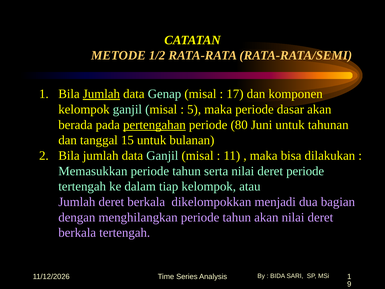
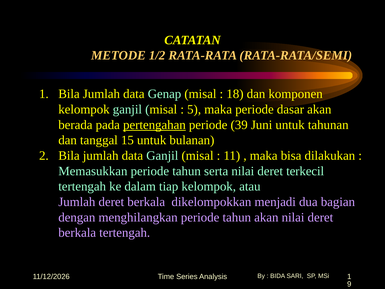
Jumlah underline: present -> none (101, 94)
17: 17 -> 18 (235, 94)
80: 80 -> 39 (239, 125)
deret periode: periode -> terkecil (305, 171)
